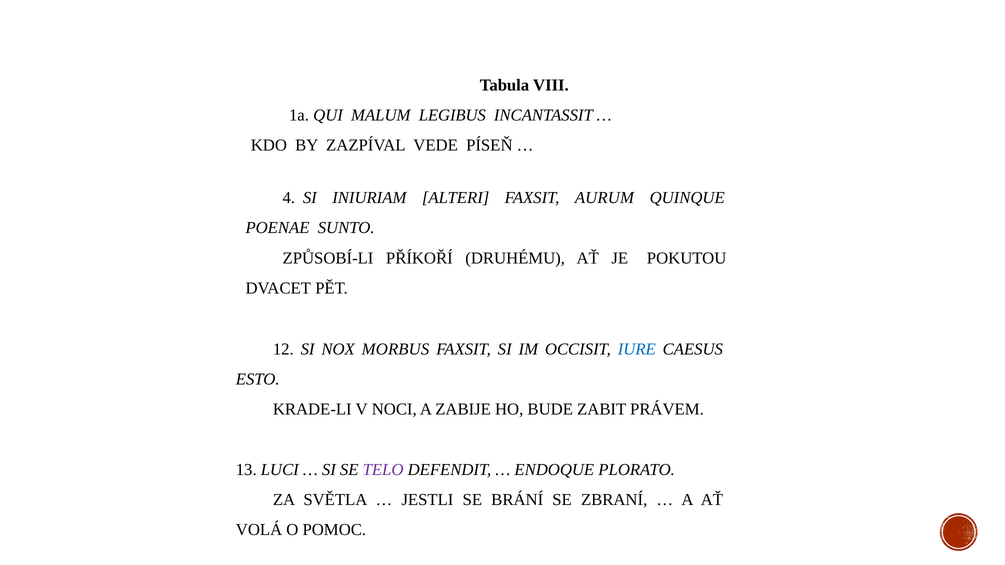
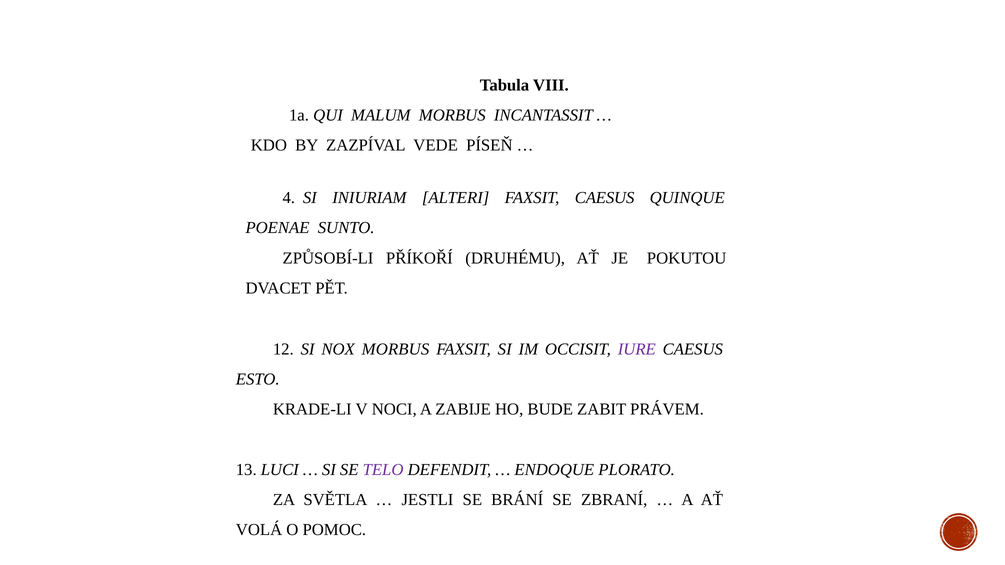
MALUM LEGIBUS: LEGIBUS -> MORBUS (452, 115)
FAXSIT AURUM: AURUM -> CAESUS (605, 198)
IURE colour: blue -> purple (637, 349)
